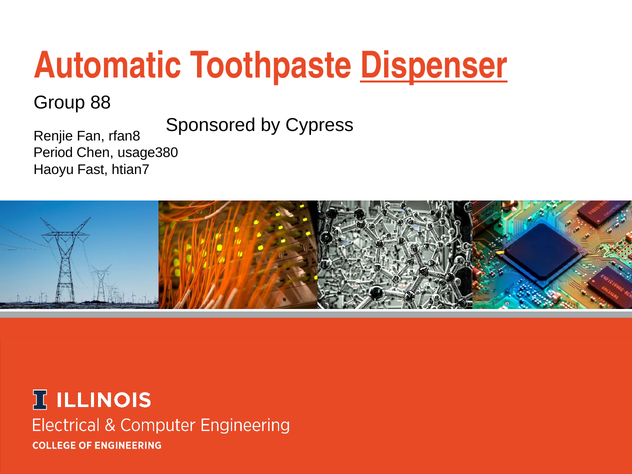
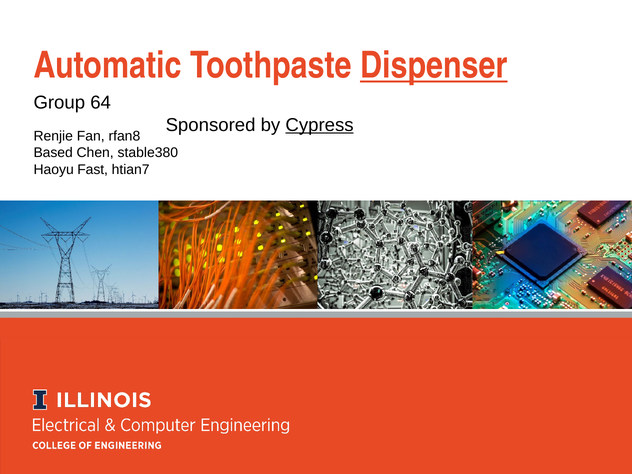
88: 88 -> 64 (101, 103)
Cypress underline: none -> present (320, 125)
Period: Period -> Based (53, 153)
usage380: usage380 -> stable380 (148, 153)
